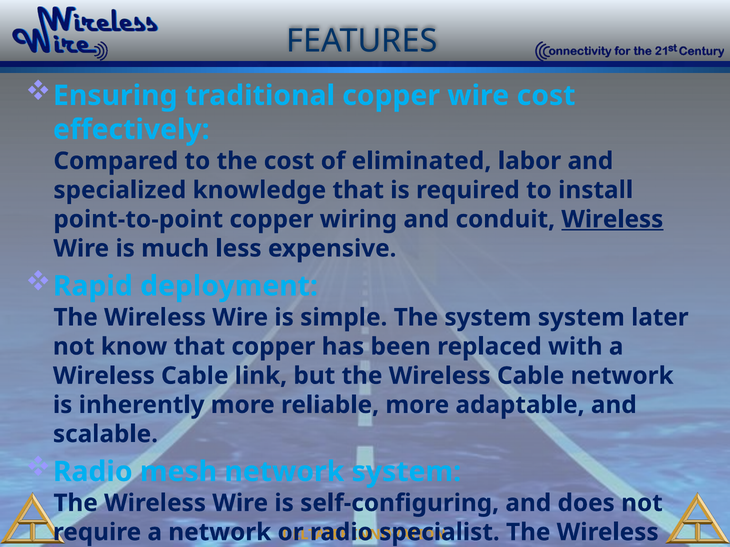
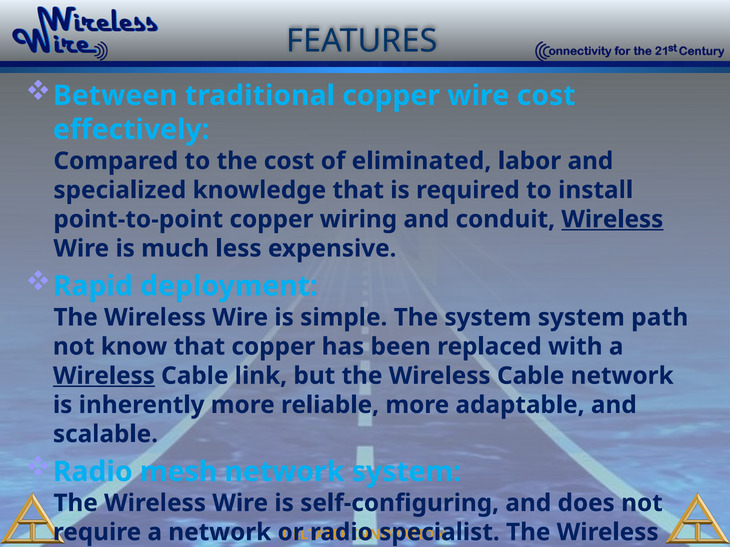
Ensuring: Ensuring -> Between (115, 96)
later: later -> path (660, 318)
Wireless underline: none -> present (104, 376)
